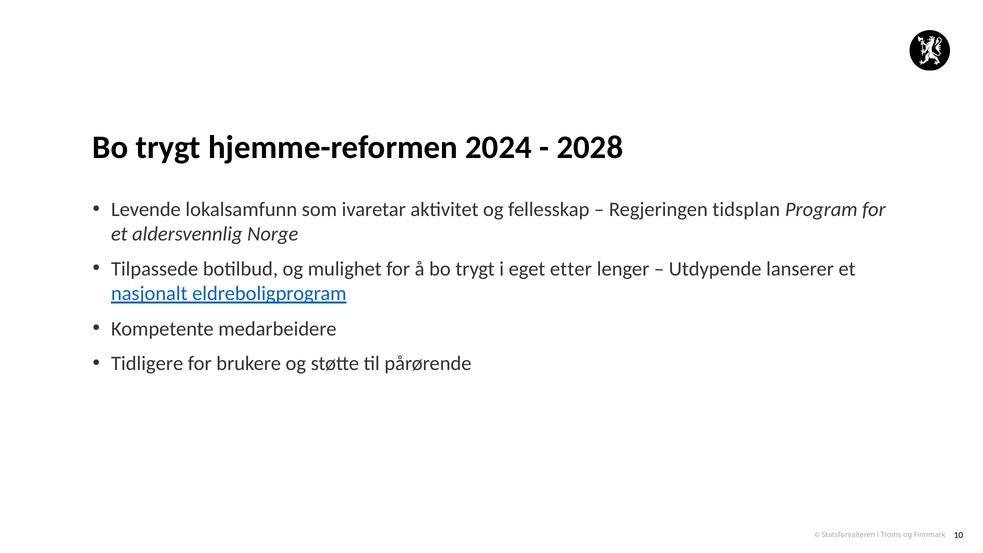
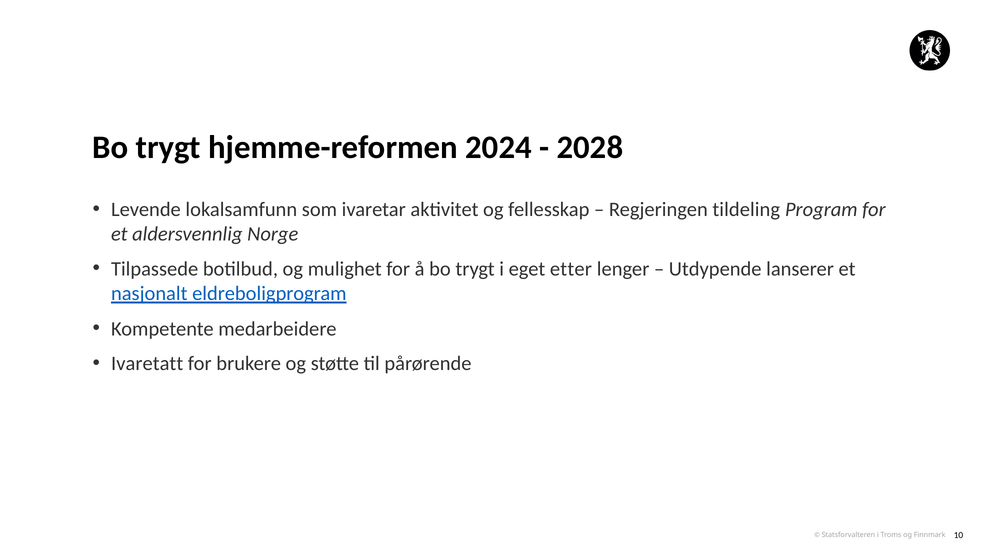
tidsplan: tidsplan -> tildeling (746, 209)
Tidligere: Tidligere -> Ivaretatt (147, 364)
